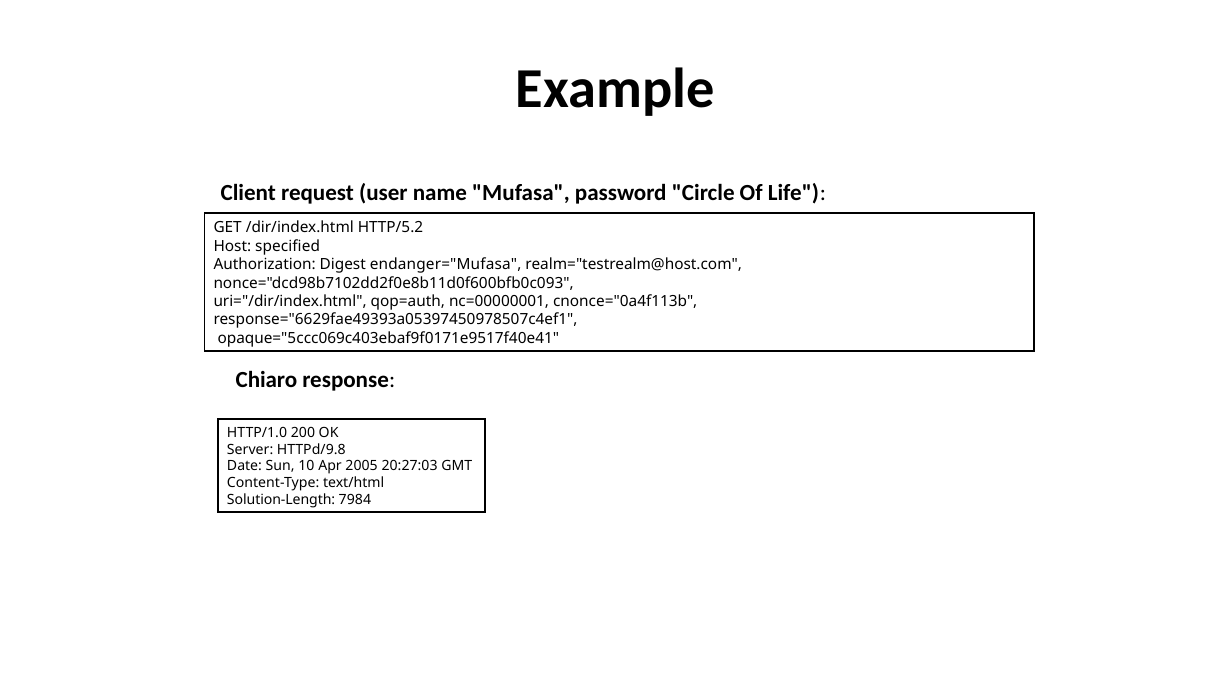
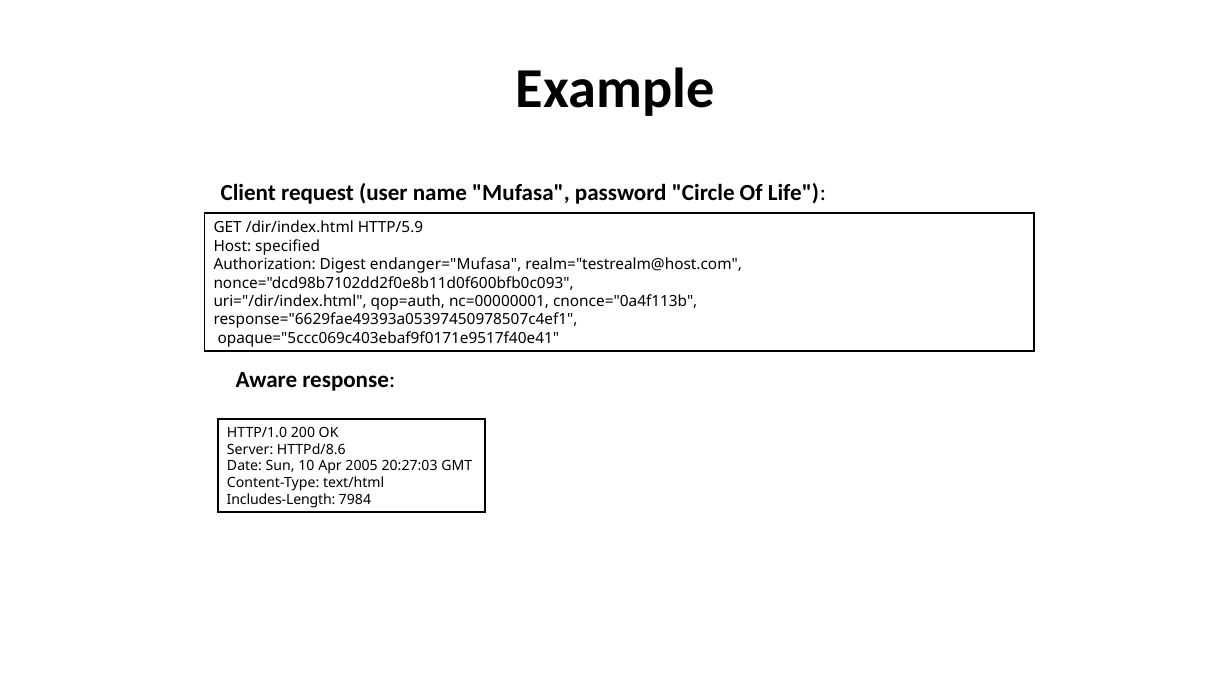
HTTP/5.2: HTTP/5.2 -> HTTP/5.9 (391, 228)
Chiaro: Chiaro -> Aware (267, 381)
HTTPd/9.8: HTTPd/9.8 -> HTTPd/8.6 (311, 450)
Solution-Length: Solution-Length -> Includes-Length (281, 501)
